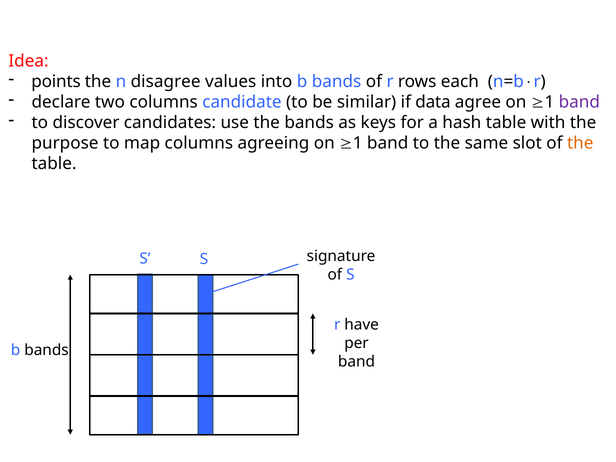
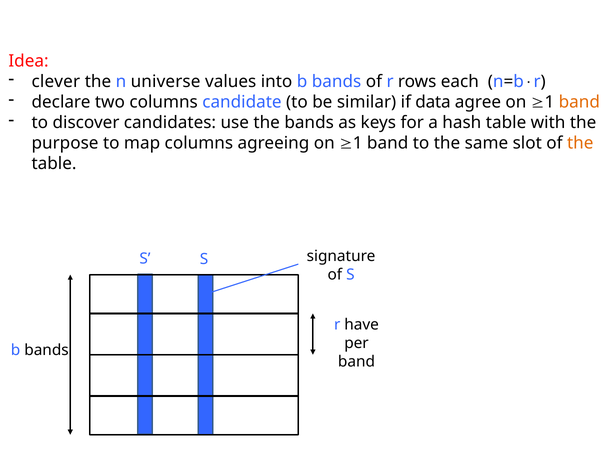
points: points -> clever (56, 82)
disagree: disagree -> universe (166, 82)
band colour: purple -> orange (579, 102)
